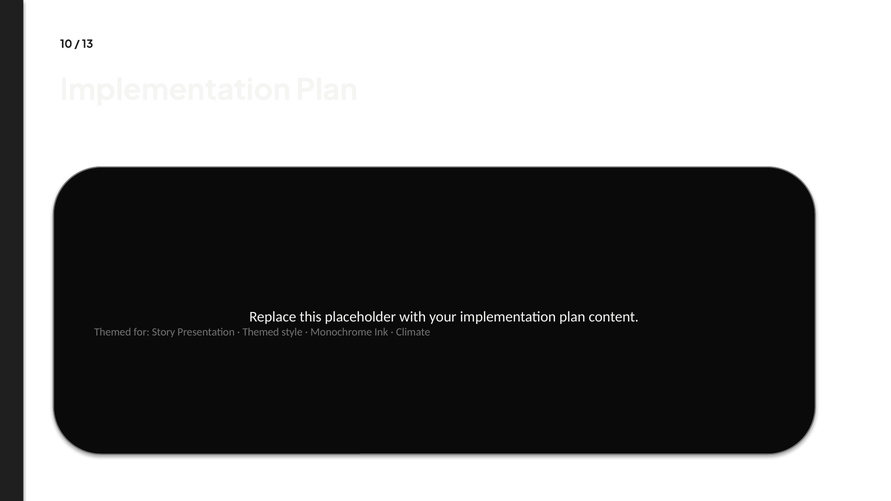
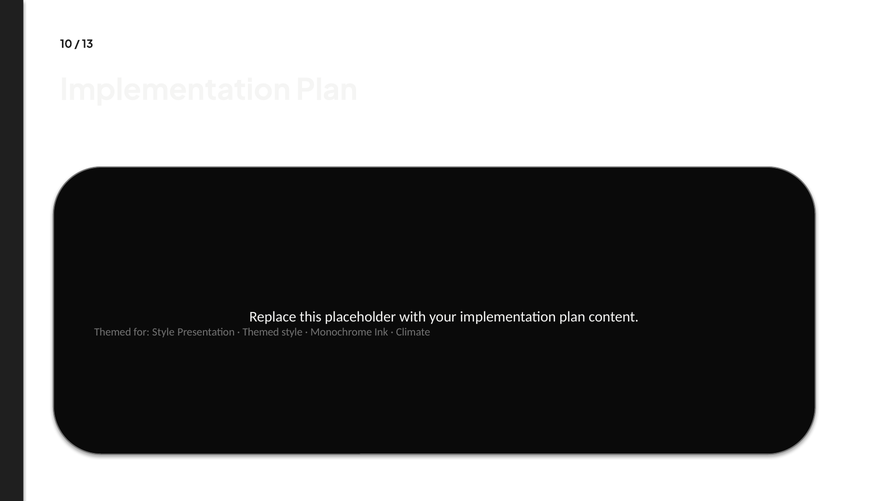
for Story: Story -> Style (163, 332)
